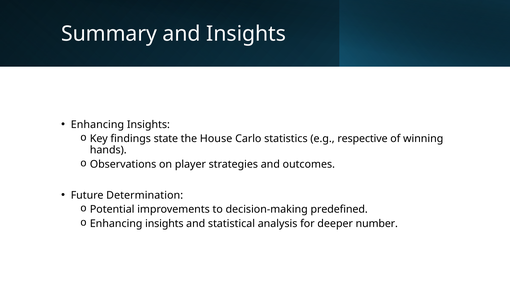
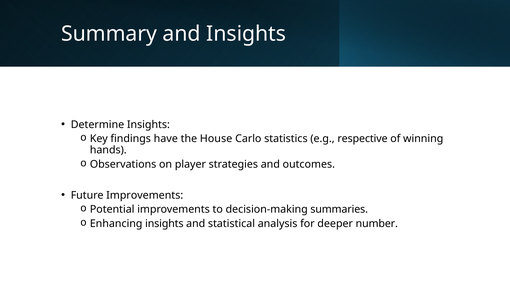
Enhancing: Enhancing -> Determine (97, 124)
state: state -> have (166, 139)
Future Determination: Determination -> Improvements (145, 195)
predefined: predefined -> summaries (339, 209)
